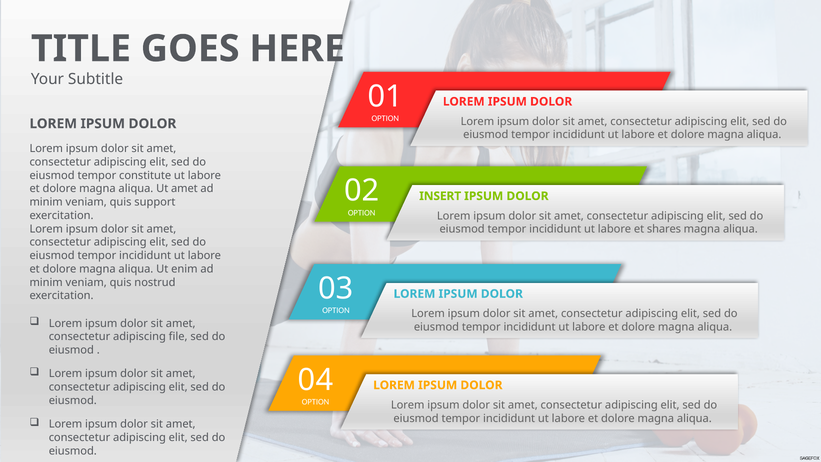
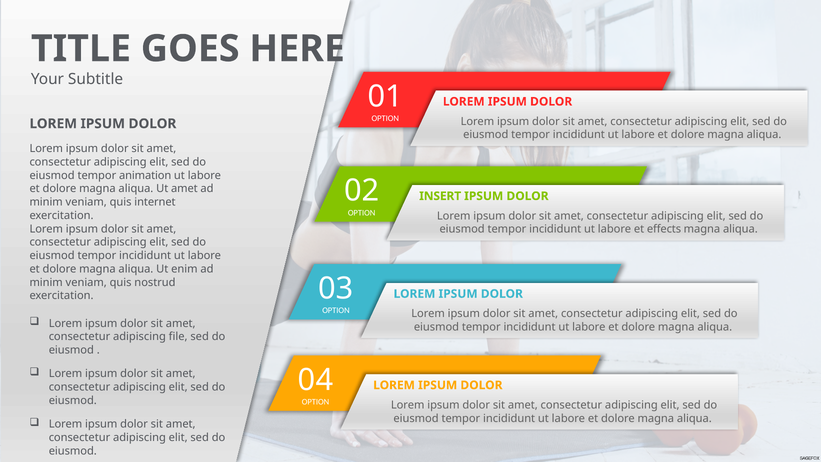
constitute: constitute -> animation (145, 175)
support: support -> internet (155, 202)
shares: shares -> effects (664, 229)
